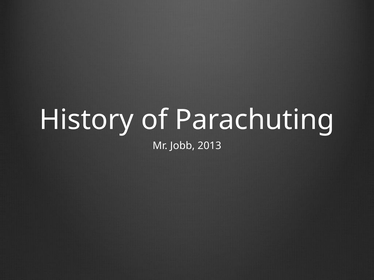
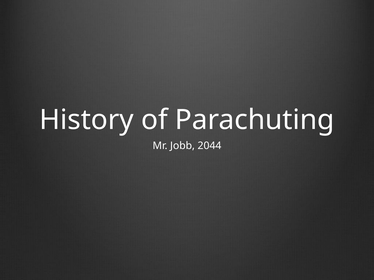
2013: 2013 -> 2044 (209, 146)
